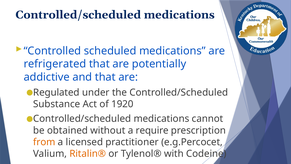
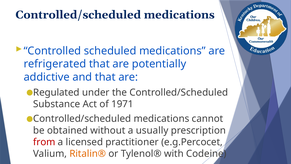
1920: 1920 -> 1971 (122, 104)
require: require -> usually (152, 130)
from colour: orange -> red (44, 142)
